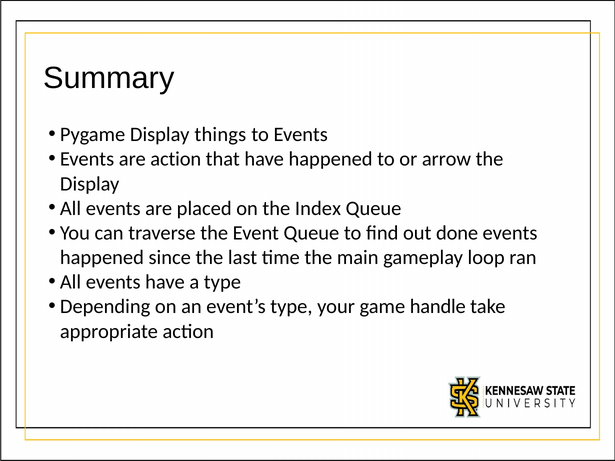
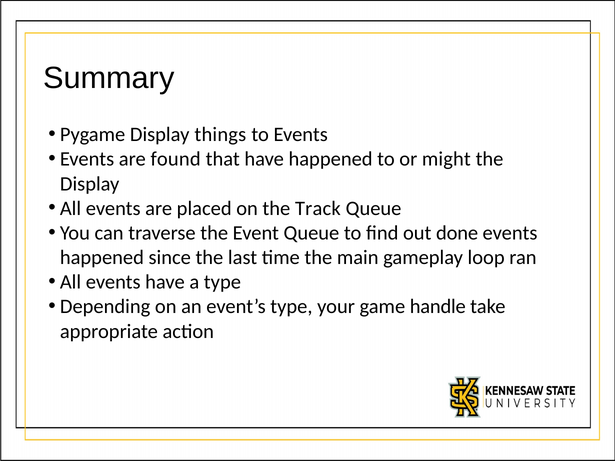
are action: action -> found (176, 159)
arrow: arrow -> might (446, 159)
Index: Index -> Track (318, 208)
